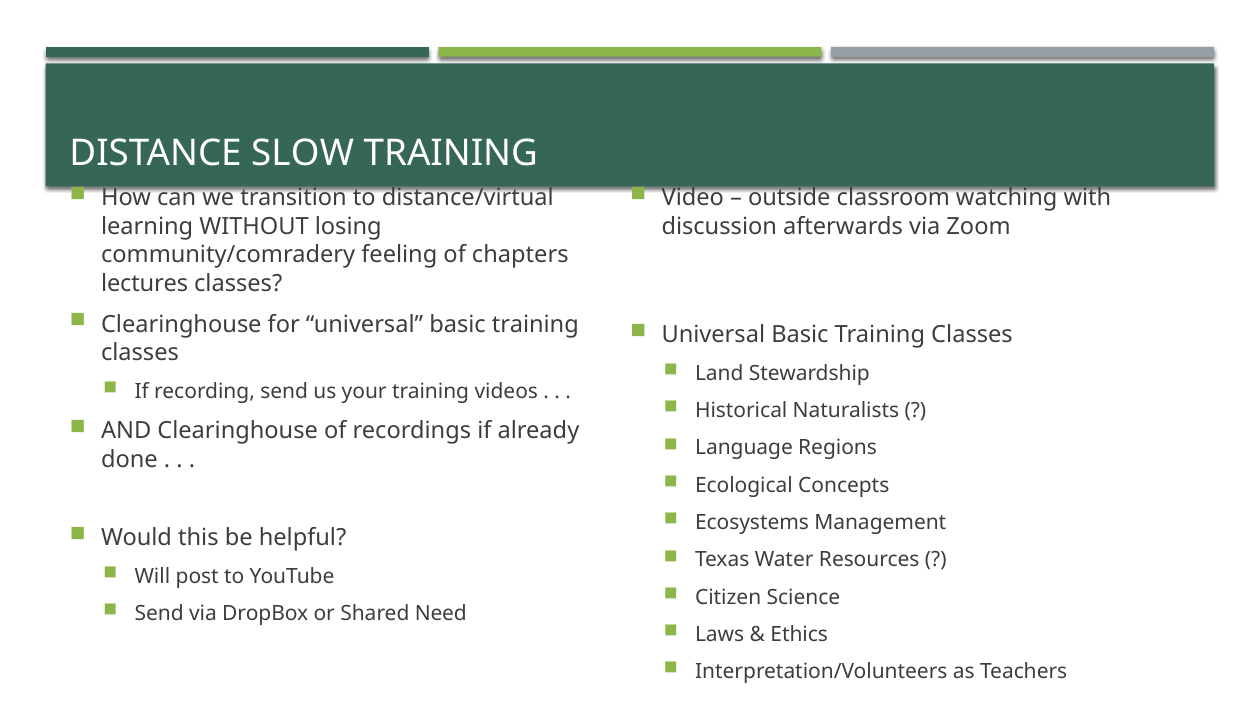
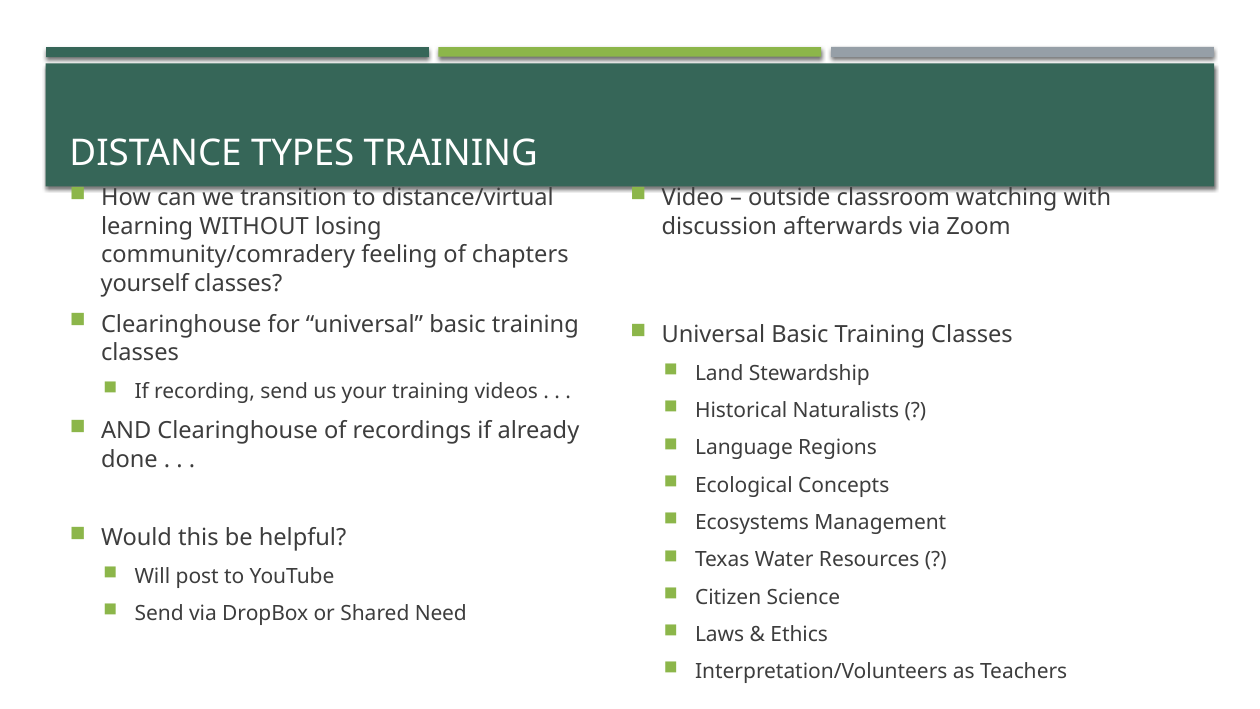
SLOW: SLOW -> TYPES (303, 153)
lectures: lectures -> yourself (145, 283)
